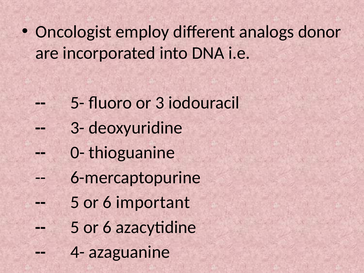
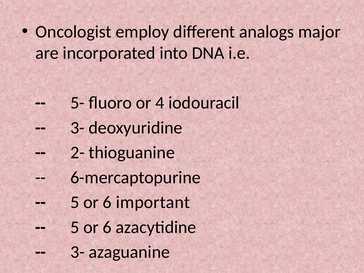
donor: donor -> major (319, 32)
3: 3 -> 4 (160, 103)
0-: 0- -> 2- (77, 153)
4-: 4- -> 3- (77, 252)
